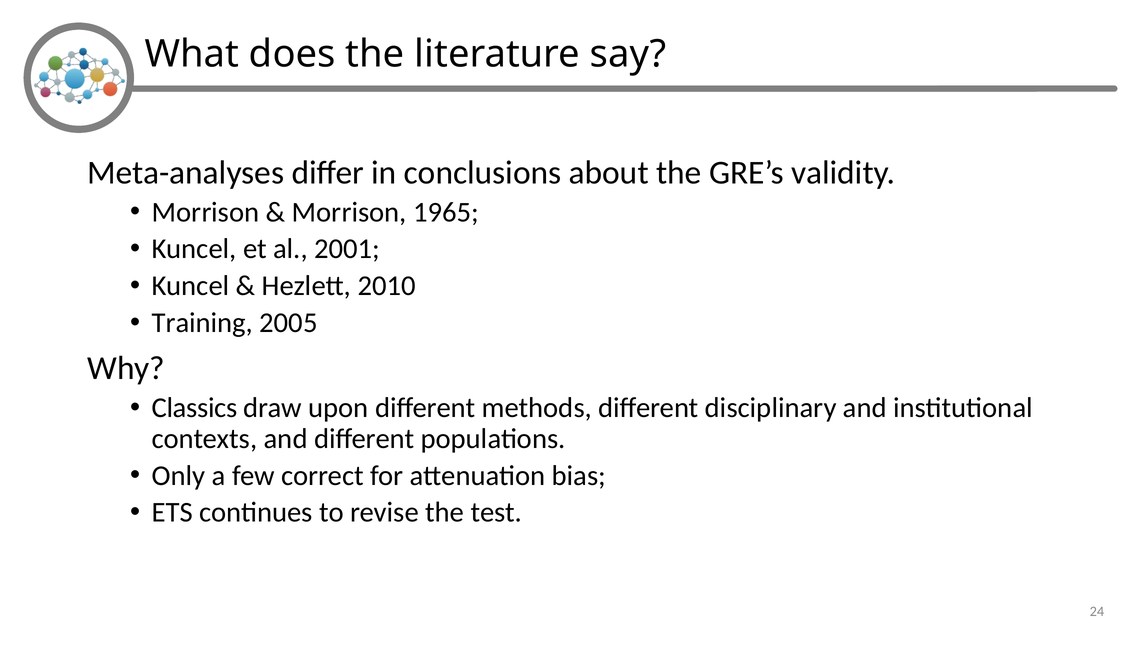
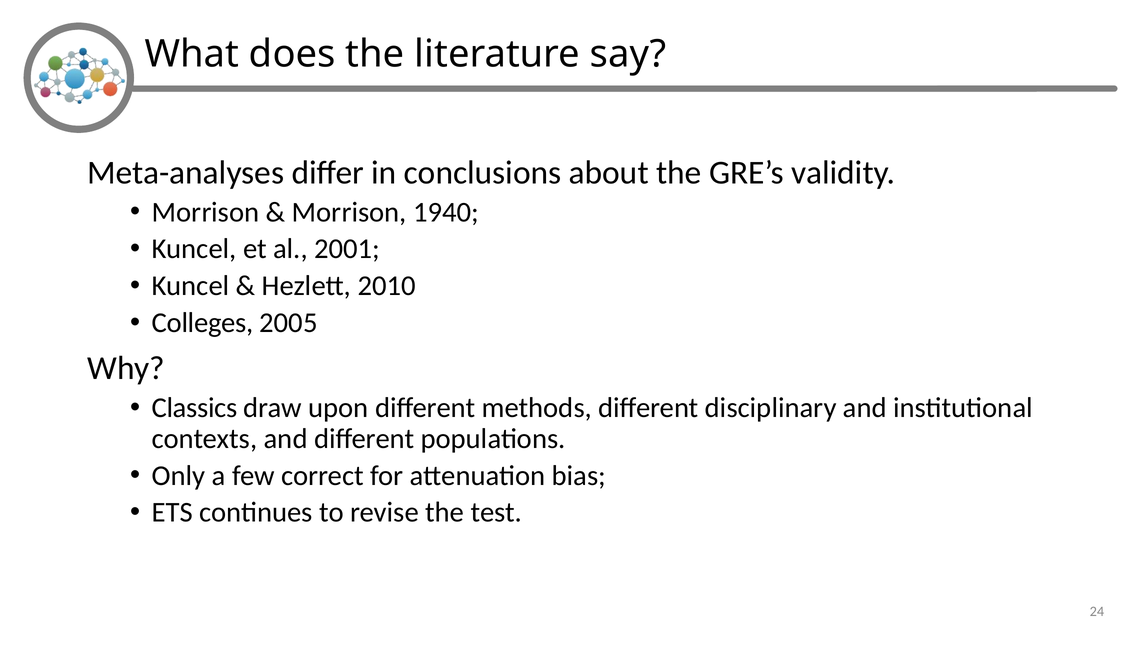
1965: 1965 -> 1940 (446, 212)
Training: Training -> Colleges (203, 323)
